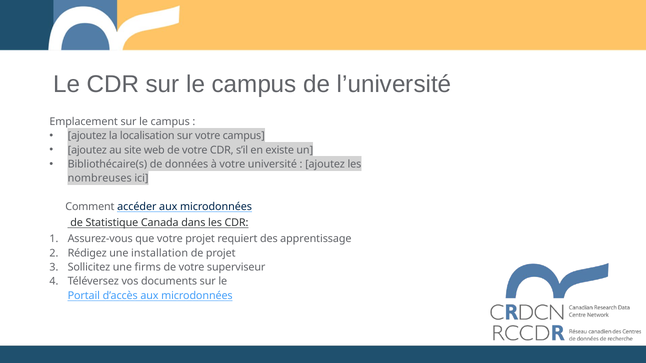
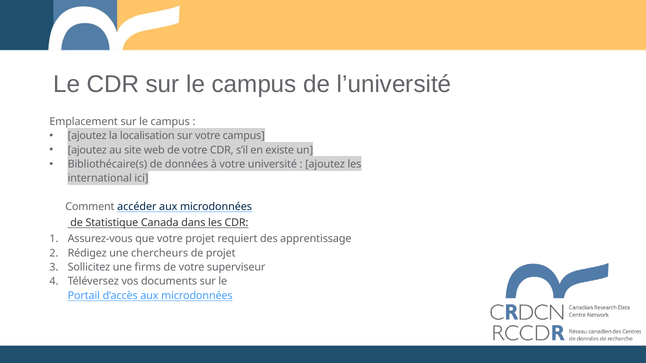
nombreuses: nombreuses -> international (100, 179)
installation: installation -> chercheurs (160, 253)
